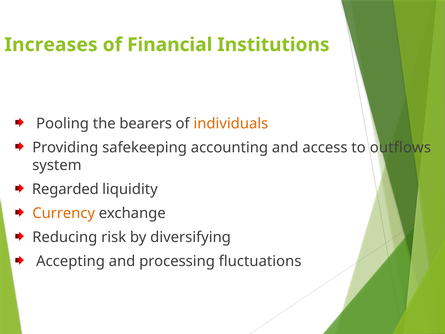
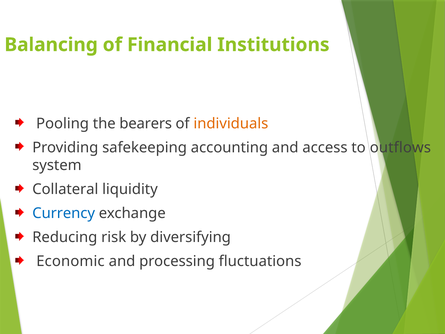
Increases: Increases -> Balancing (51, 45)
Regarded: Regarded -> Collateral (65, 189)
Currency colour: orange -> blue (64, 213)
Accepting: Accepting -> Economic (70, 261)
